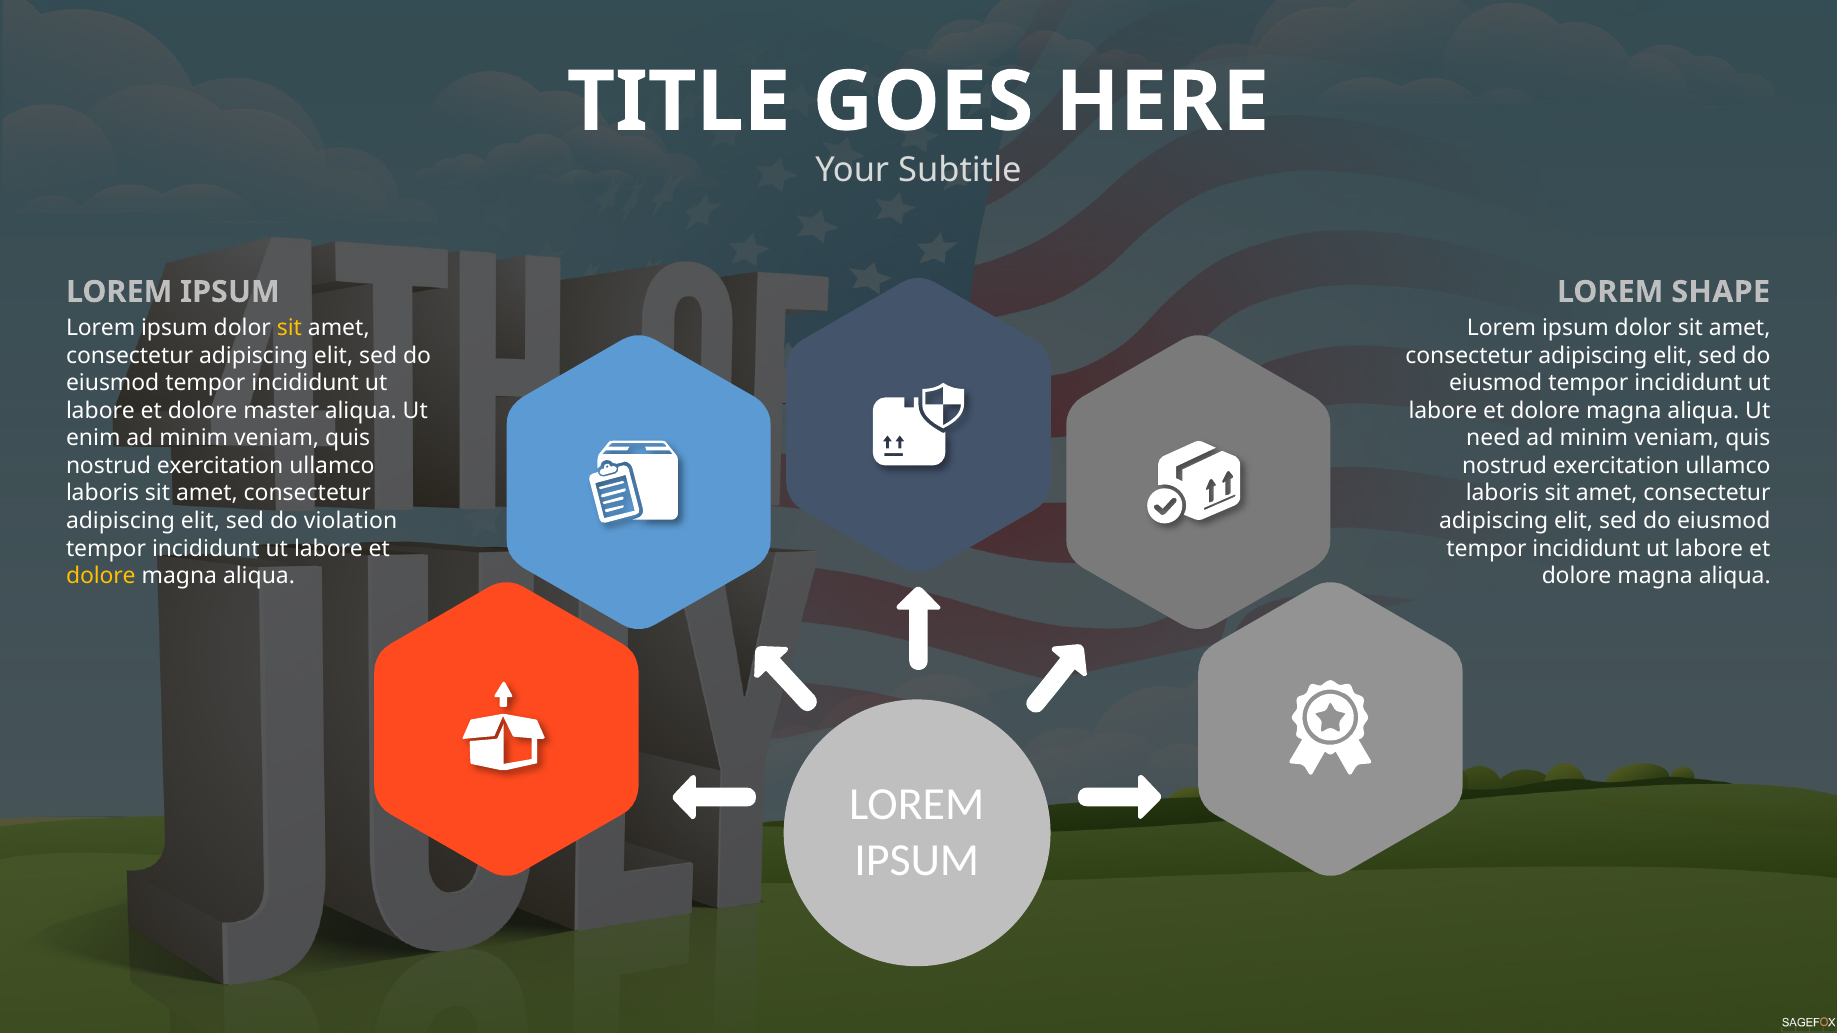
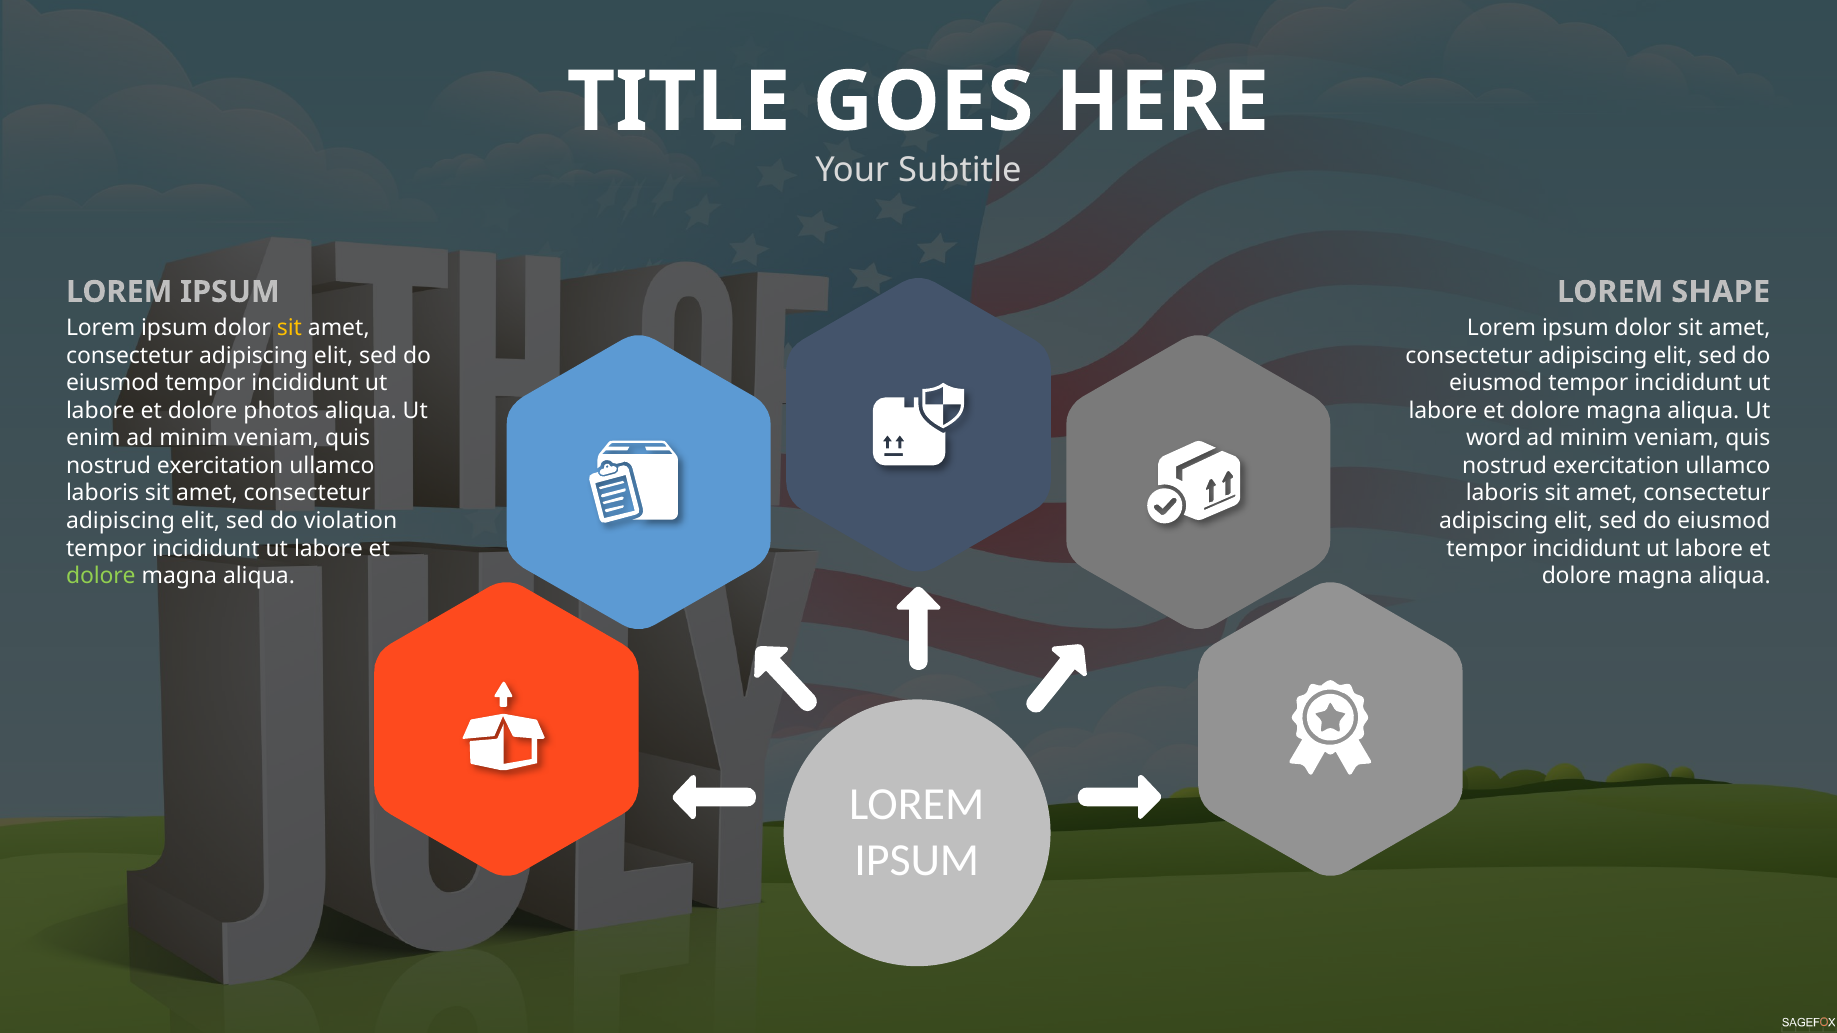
master: master -> photos (281, 411)
need: need -> word (1494, 438)
dolore colour: yellow -> light green (101, 576)
